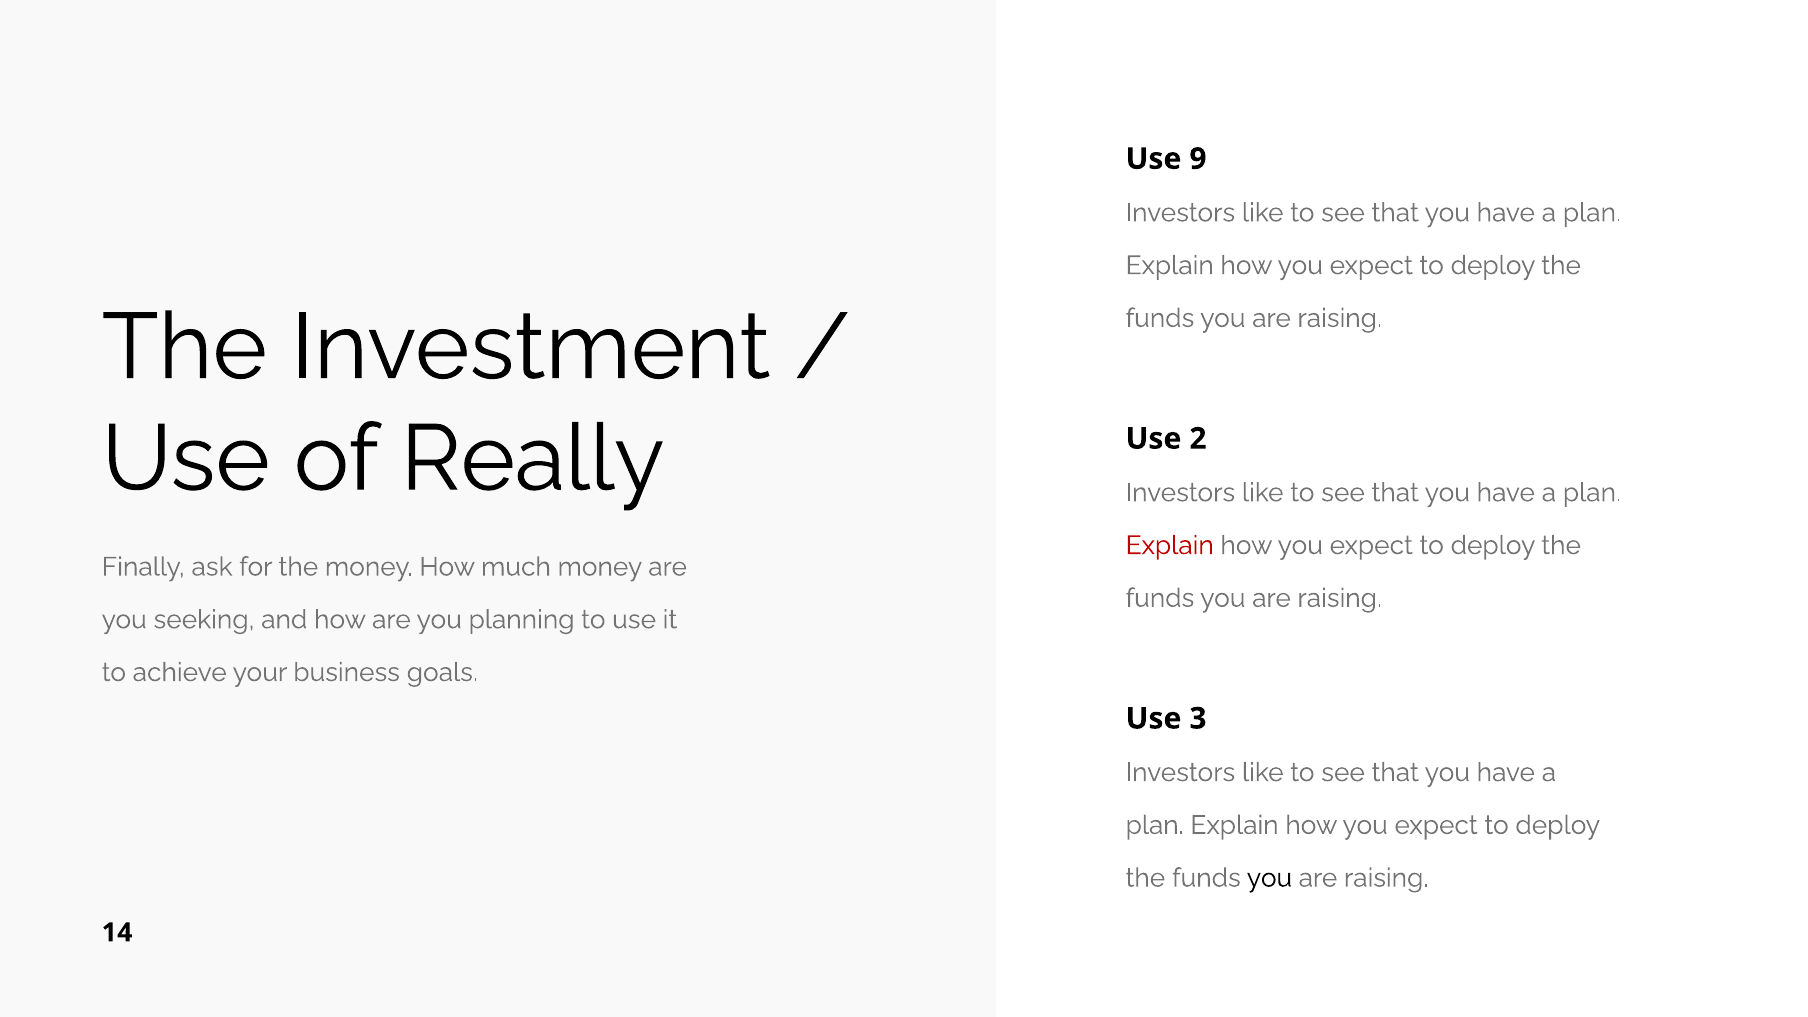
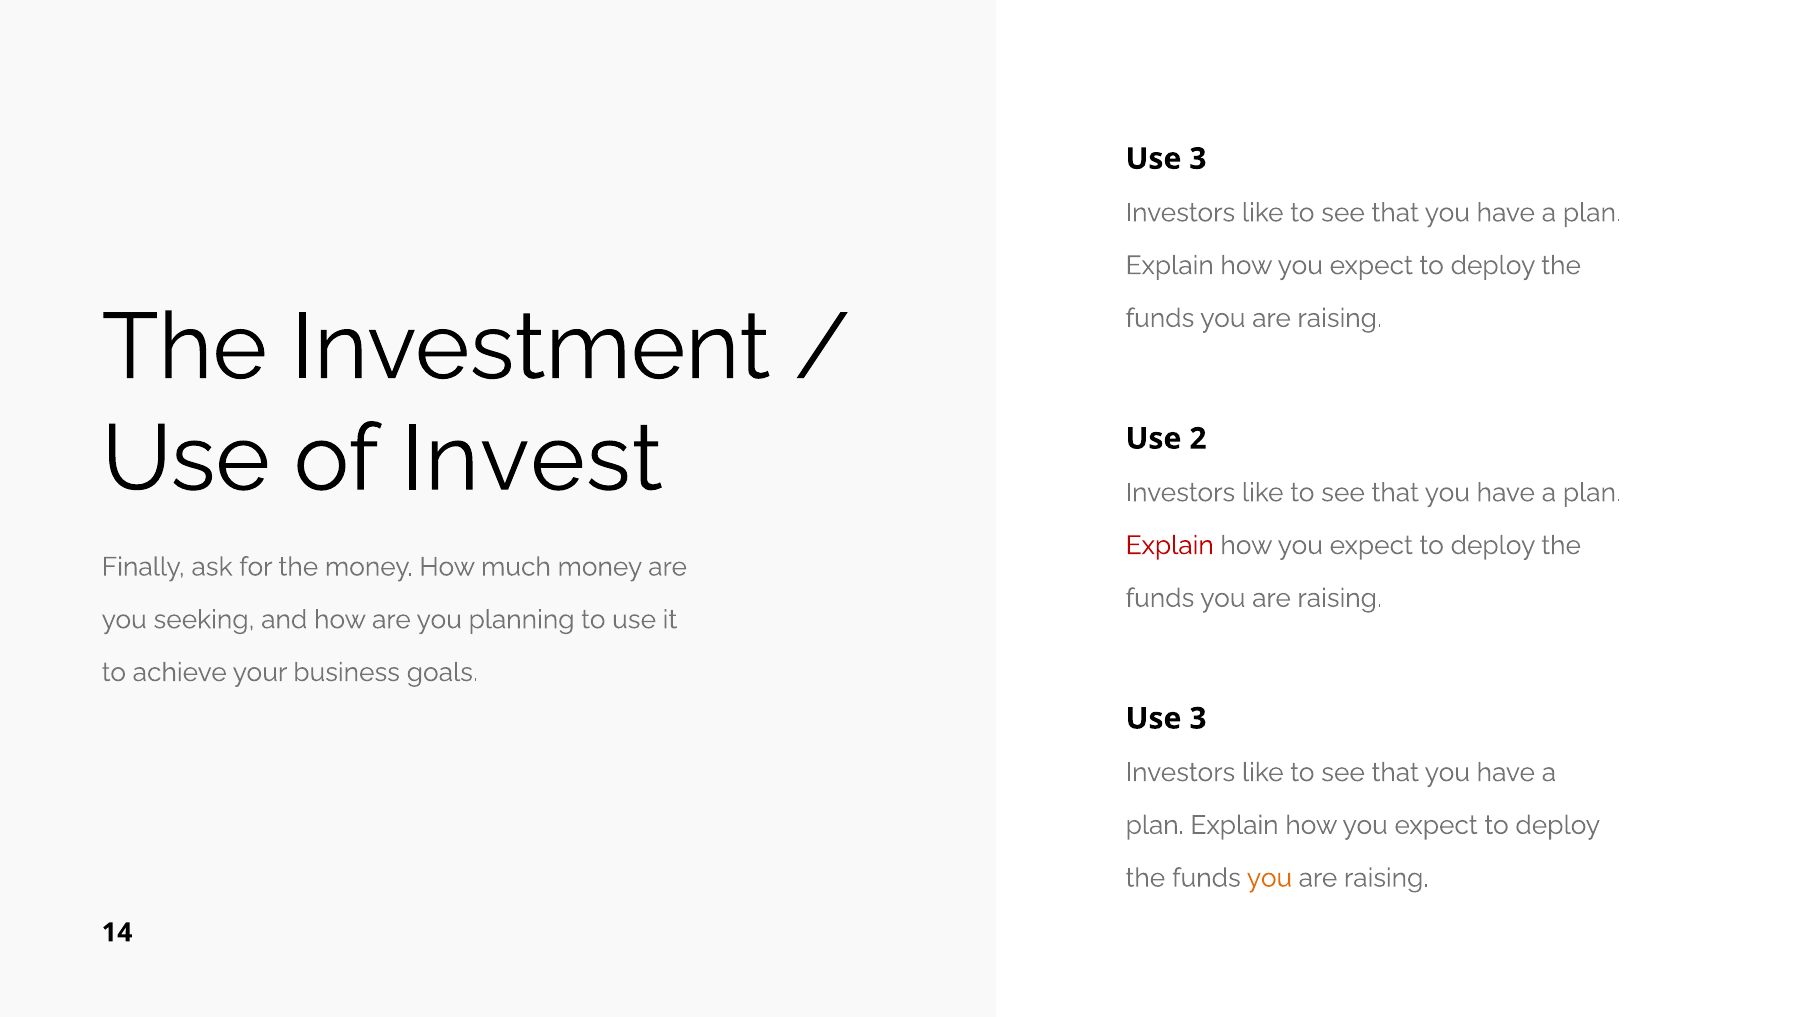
9: 9 -> 3 (1198, 159)
Really: Really -> Invest (532, 459)
you colour: black -> orange (1269, 878)
